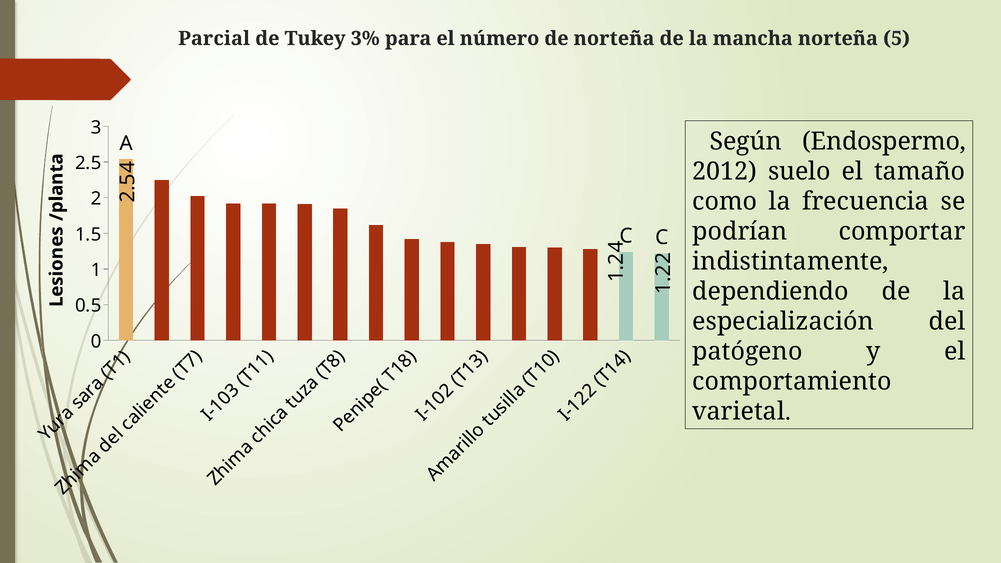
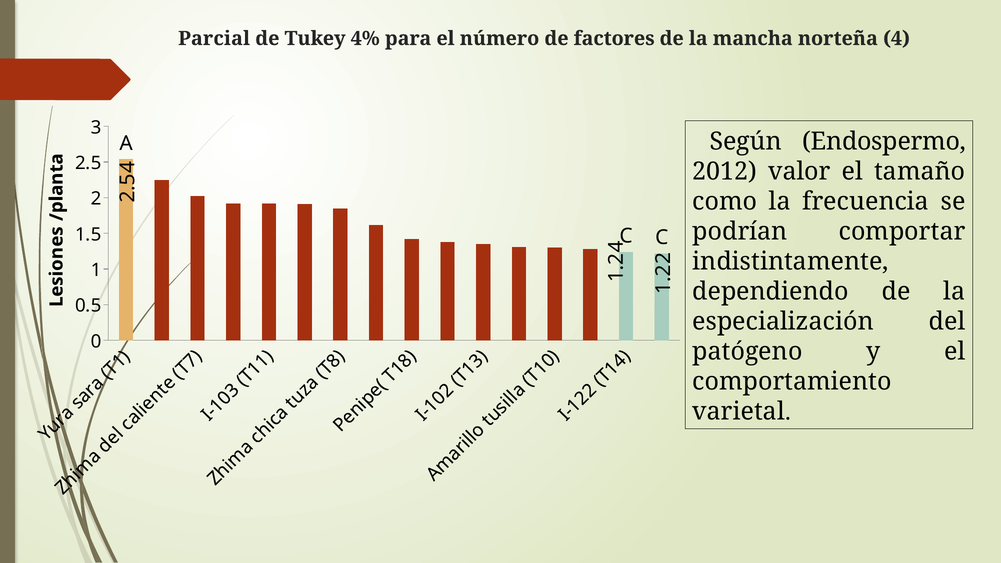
3%: 3% -> 4% (365, 39)
de norteña: norteña -> factores (614, 39)
norteña 5: 5 -> 4 (897, 39)
suelo: suelo -> valor (799, 171)
